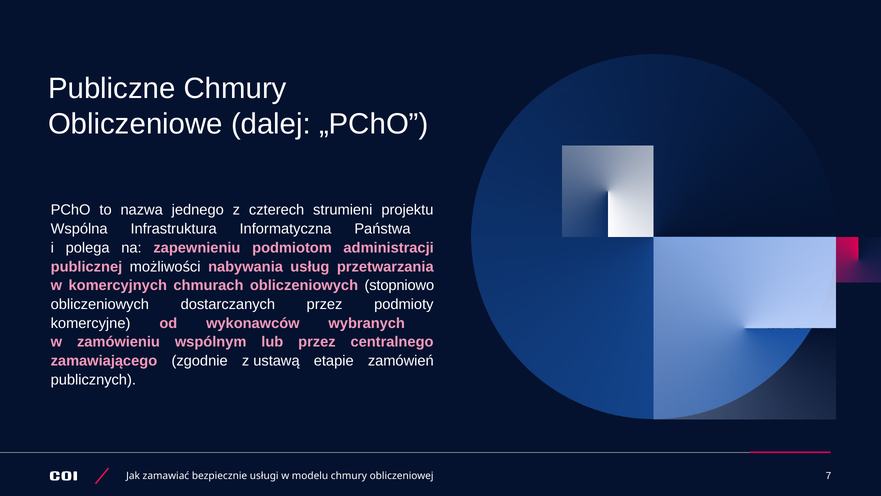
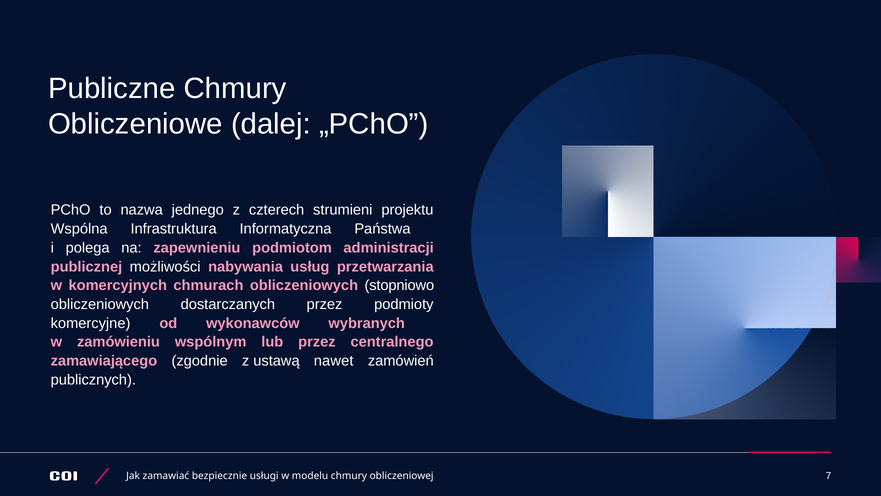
etapie: etapie -> nawet (334, 361)
